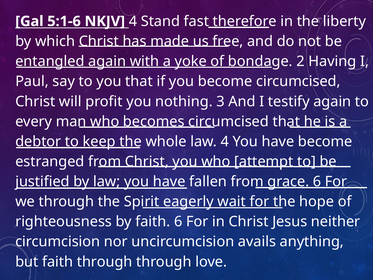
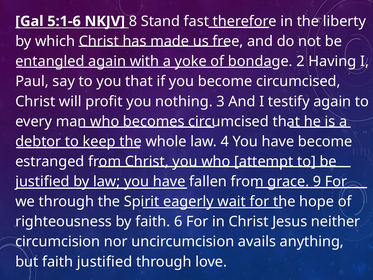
NKJV 4: 4 -> 8 (133, 21)
grace 6: 6 -> 9 (317, 181)
faith through: through -> justified (105, 261)
